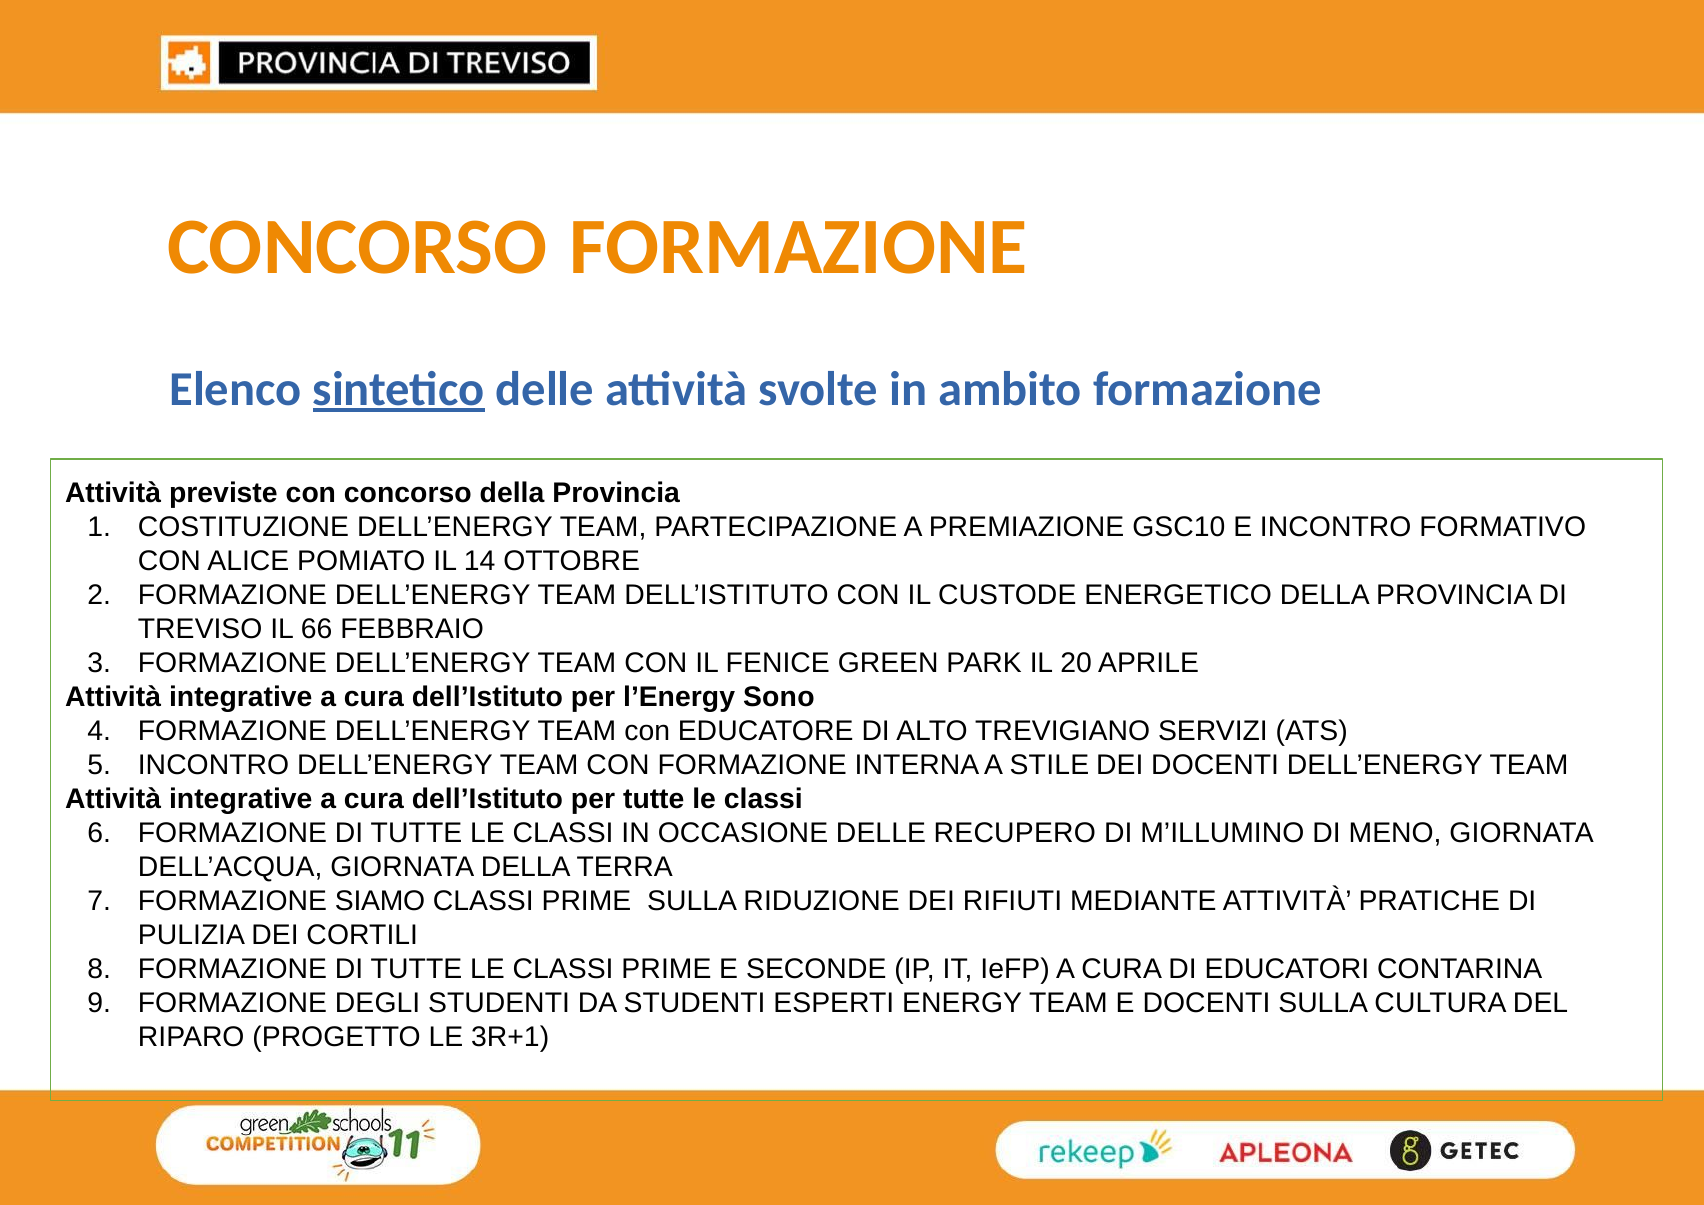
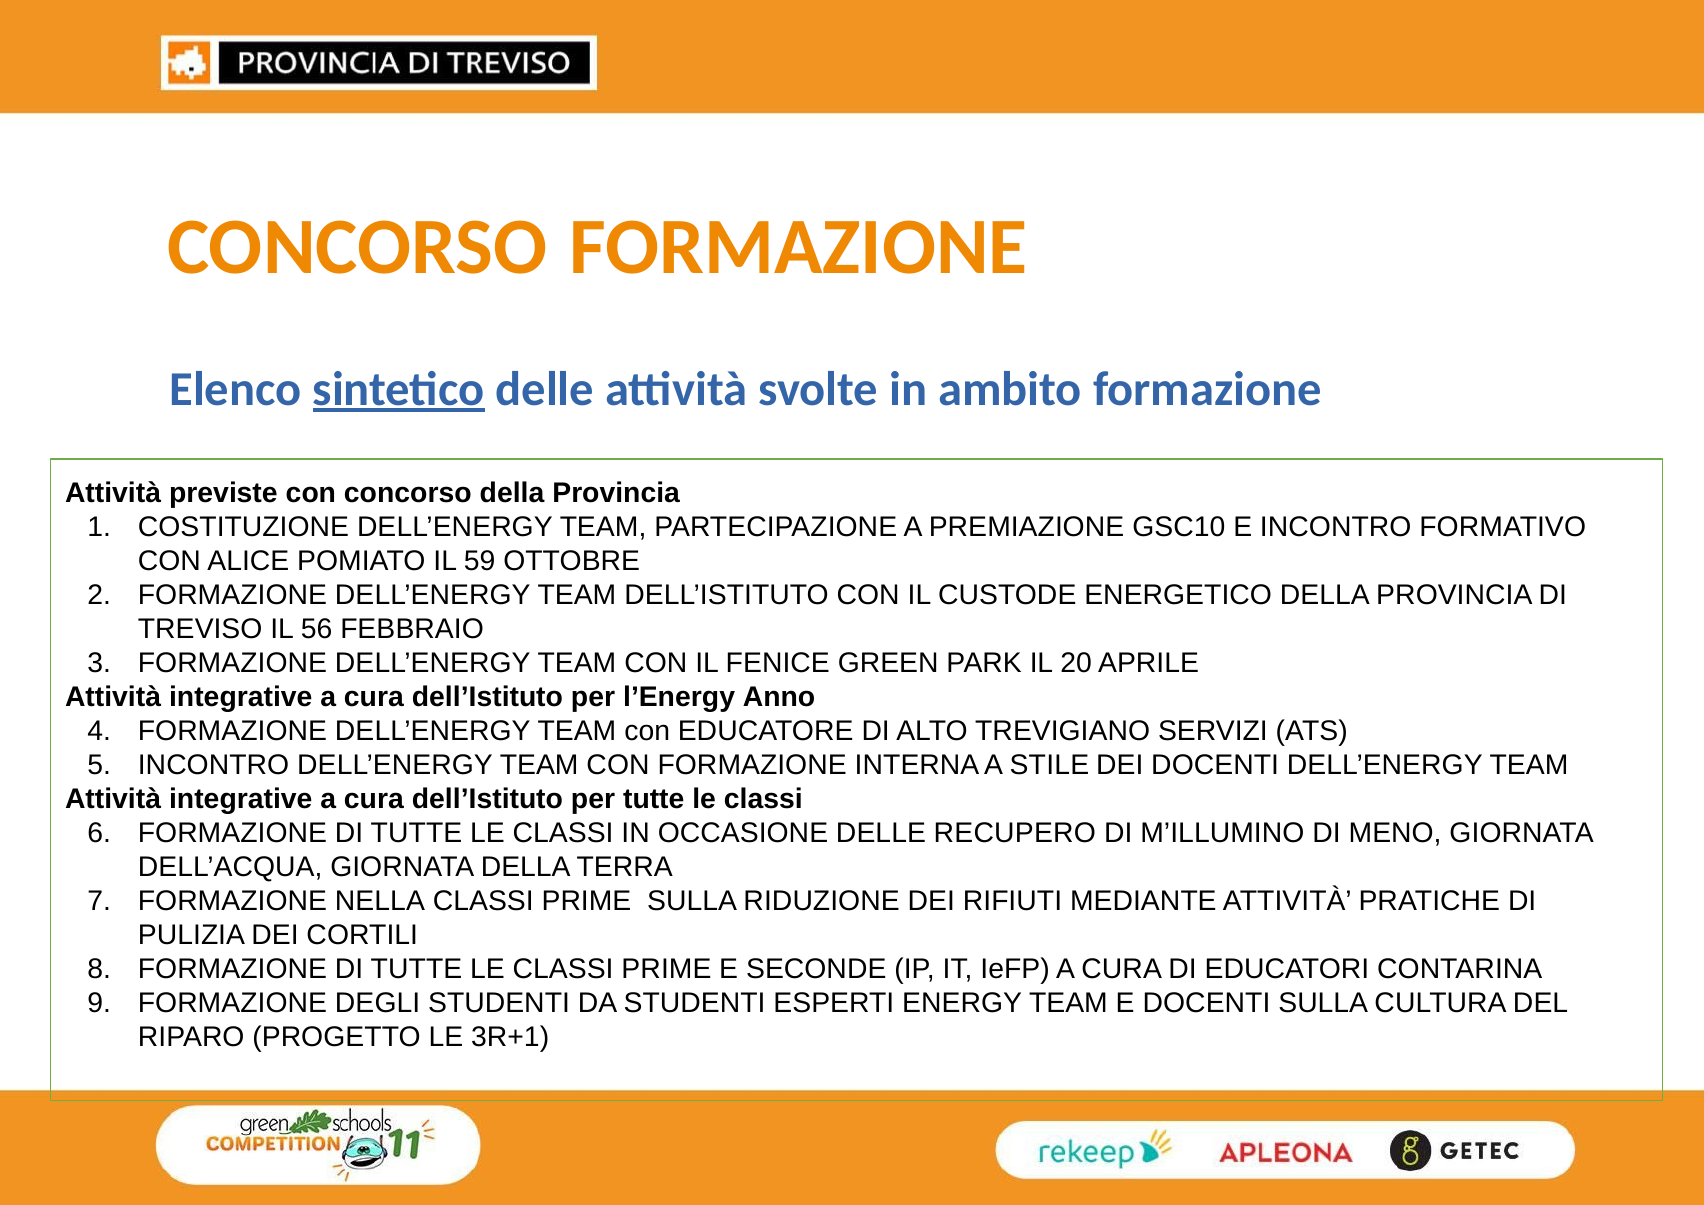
14: 14 -> 59 (480, 561)
66: 66 -> 56 (317, 629)
Sono: Sono -> Anno (779, 697)
SIAMO: SIAMO -> NELLA (380, 901)
